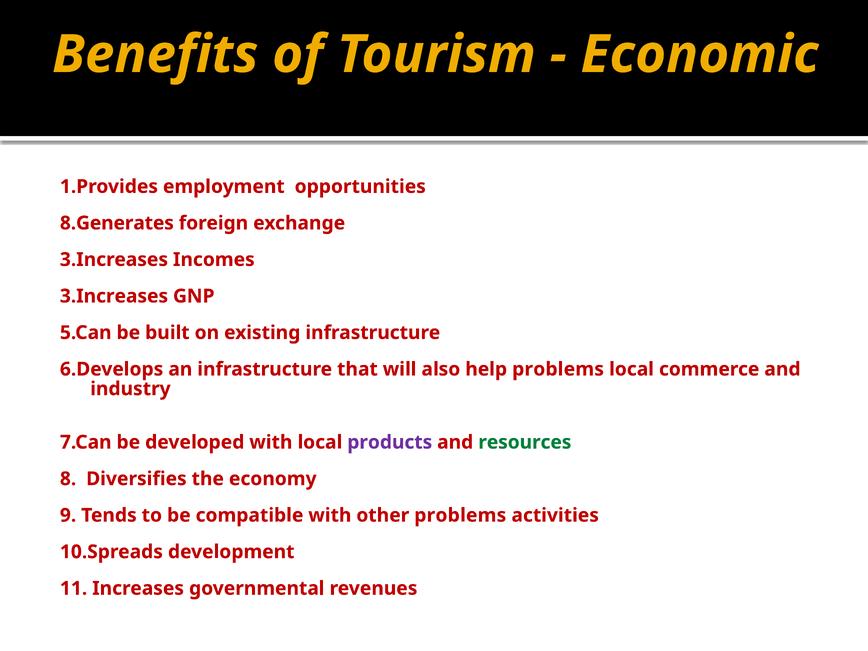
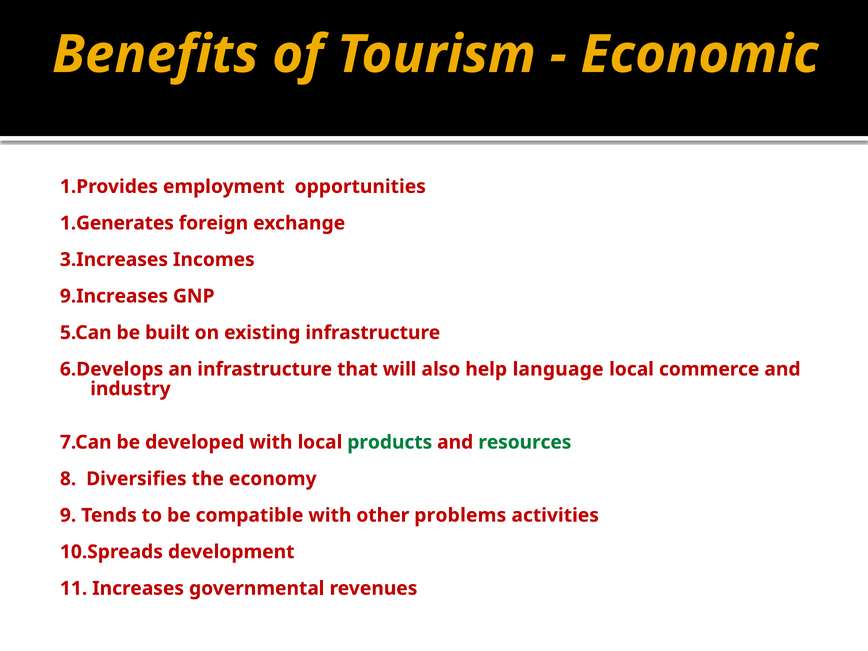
8.Generates: 8.Generates -> 1.Generates (117, 223)
3.Increases: 3.Increases -> 9.Increases (114, 296)
help problems: problems -> language (558, 369)
products colour: purple -> green (390, 442)
